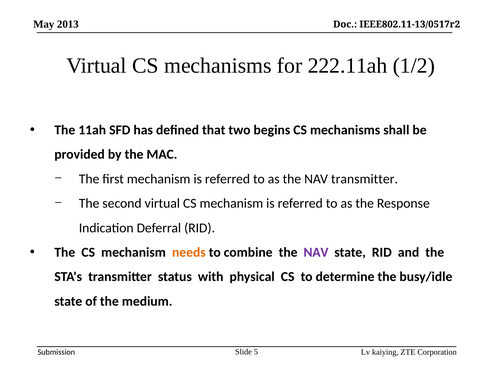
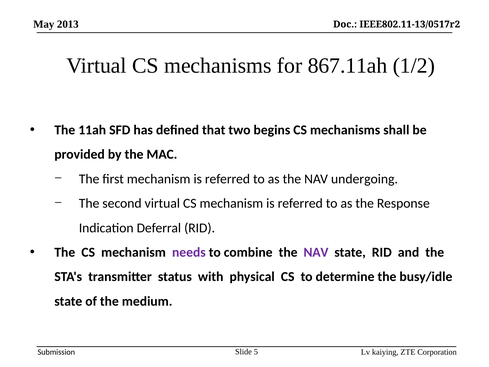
222.11ah: 222.11ah -> 867.11ah (348, 65)
NAV transmitter: transmitter -> undergoing (365, 179)
needs colour: orange -> purple (189, 252)
